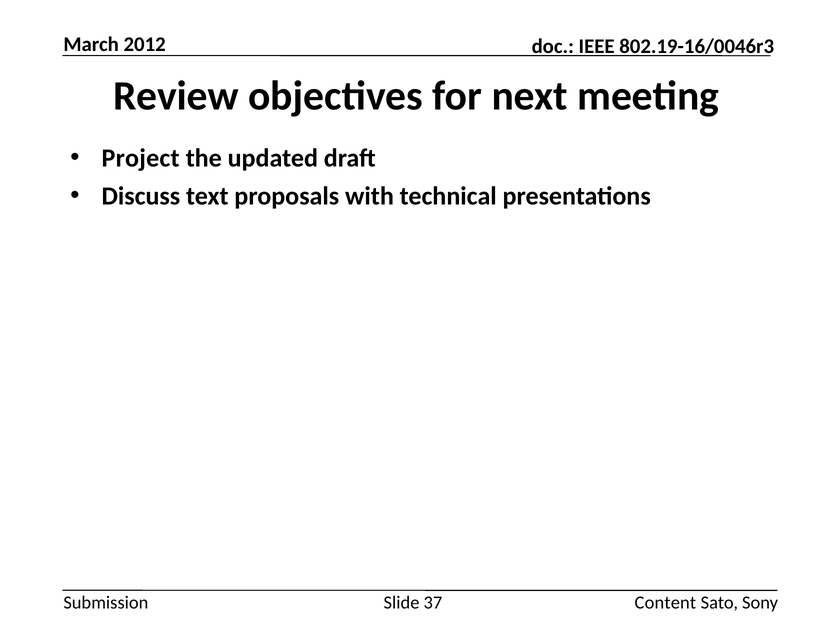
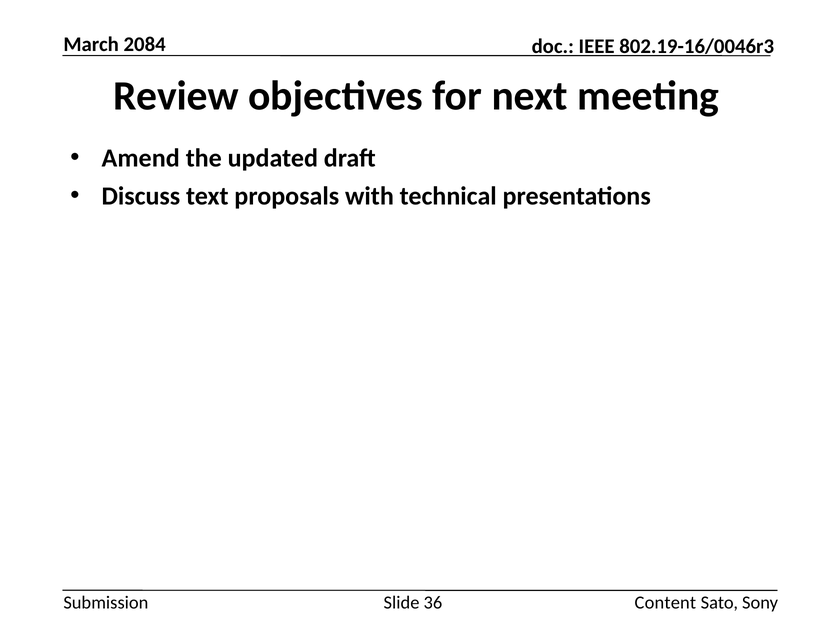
2012: 2012 -> 2084 (145, 44)
Project: Project -> Amend (141, 158)
37: 37 -> 36 (433, 602)
